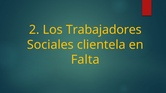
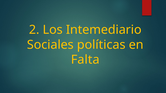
Trabajadores: Trabajadores -> Intemediario (104, 30)
clientela: clientela -> políticas (101, 45)
